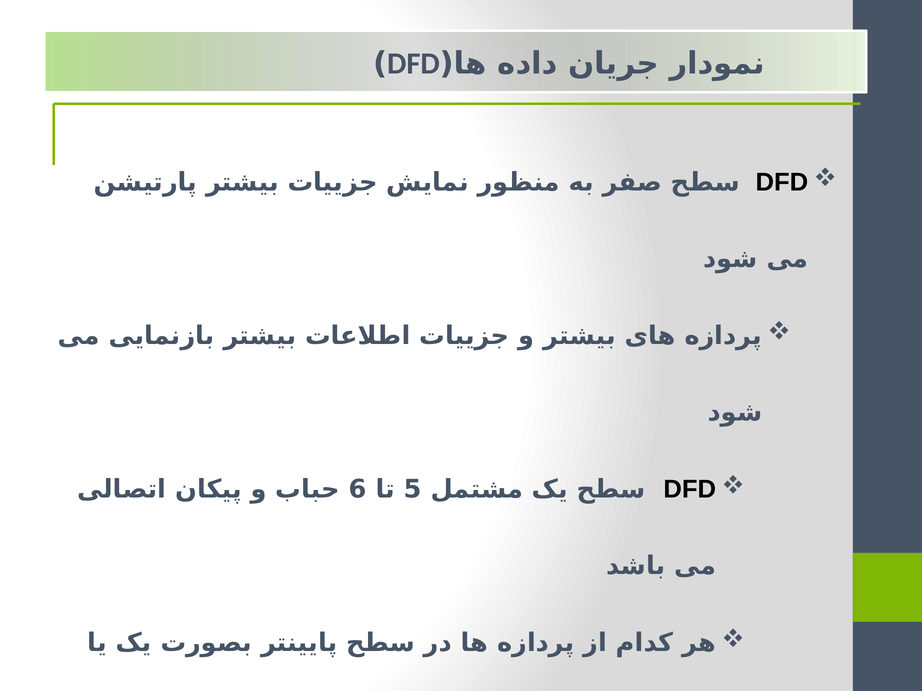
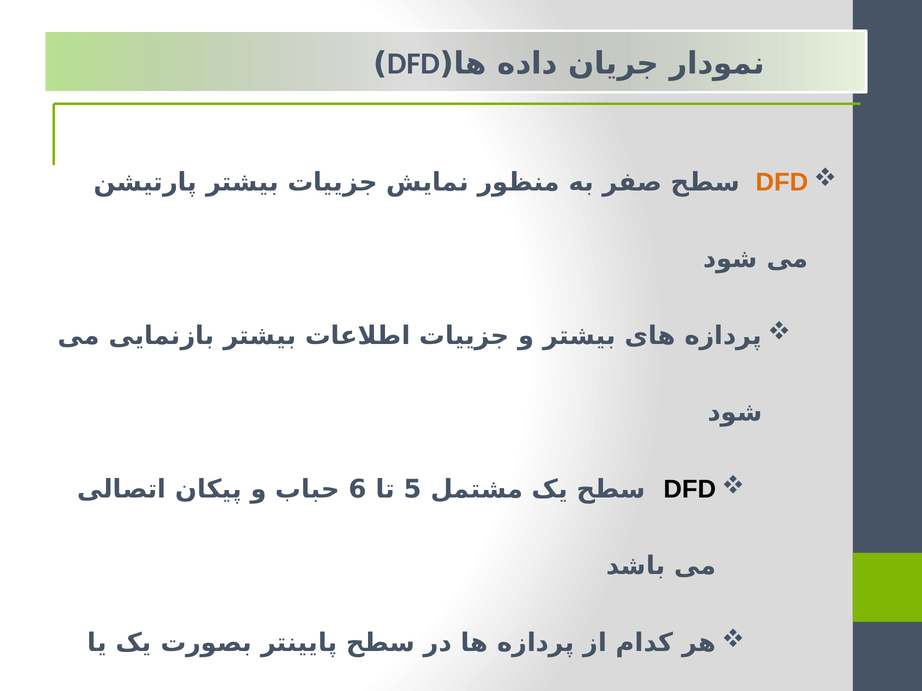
DFD colour: black -> orange (782, 182)
